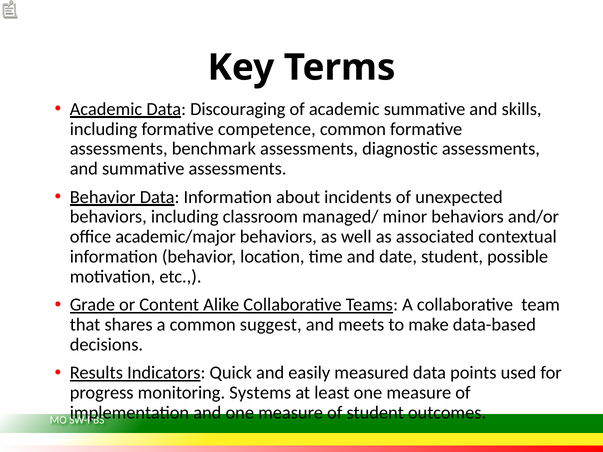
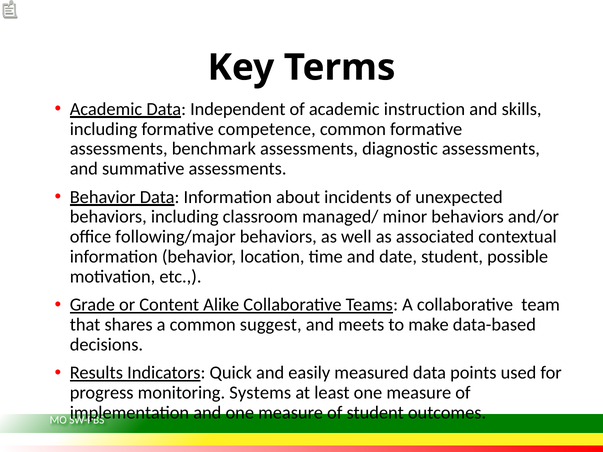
Discouraging: Discouraging -> Independent (238, 109)
academic summative: summative -> instruction (424, 109)
academic/major: academic/major -> following/major (176, 237)
